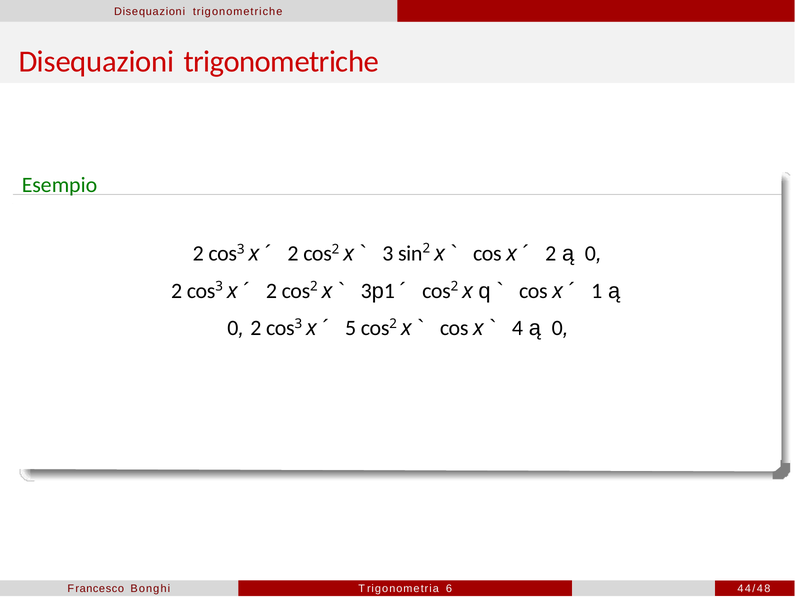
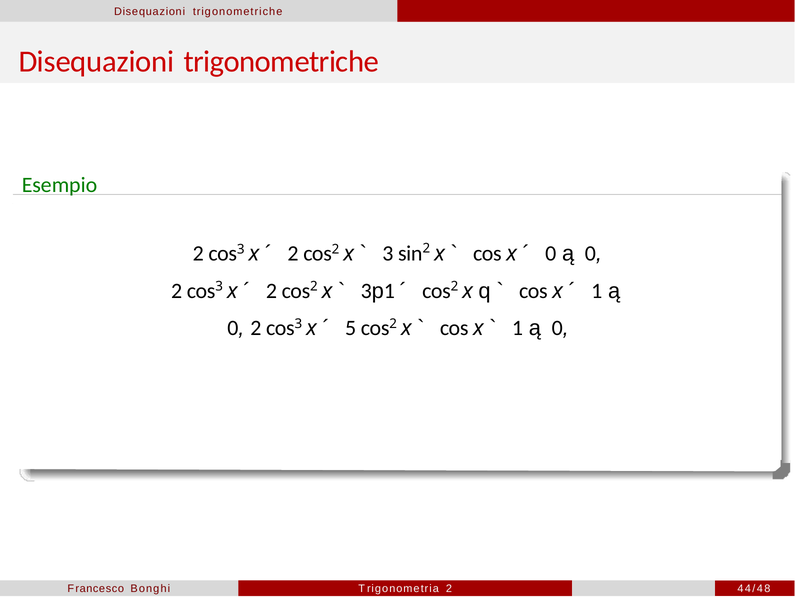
2: 2 -> 0 (551, 254)
4: 4 -> 1 (517, 328)
Trigonometria 6: 6 -> 2 (449, 588)
